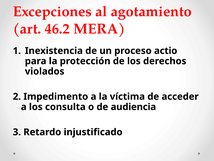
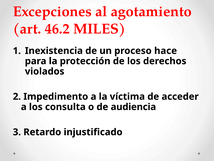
MERA: MERA -> MILES (99, 29)
actio: actio -> hace (166, 51)
